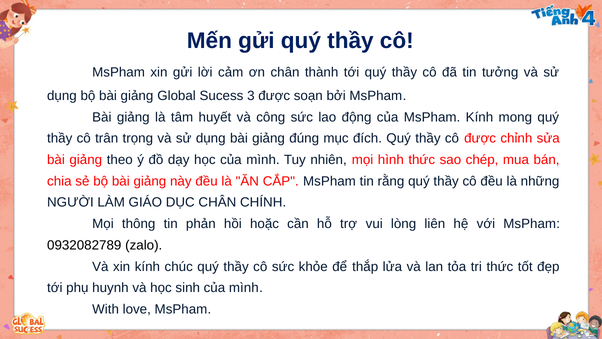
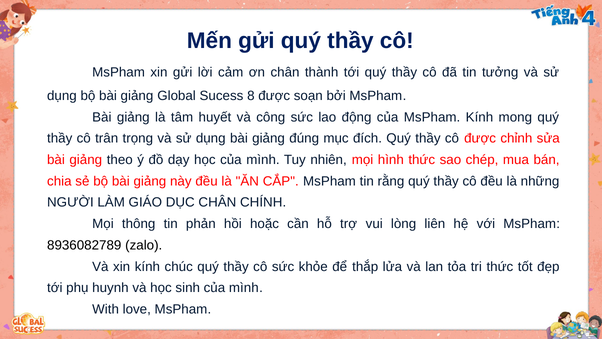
3: 3 -> 8 (251, 96)
0932082789: 0932082789 -> 8936082789 (84, 245)
